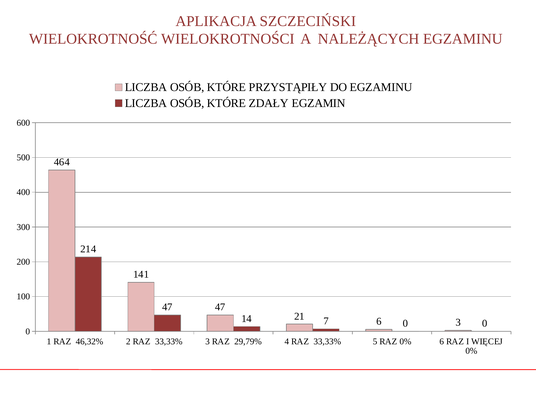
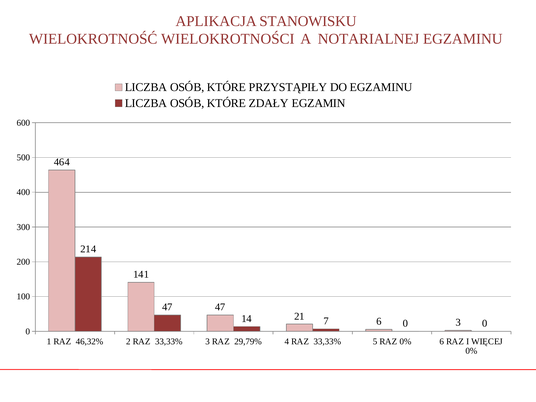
SZCZECIŃSKI: SZCZECIŃSKI -> STANOWISKU (308, 21)
NALEŻĄCYCH: NALEŻĄCYCH -> NOTARIALNEJ (369, 39)
